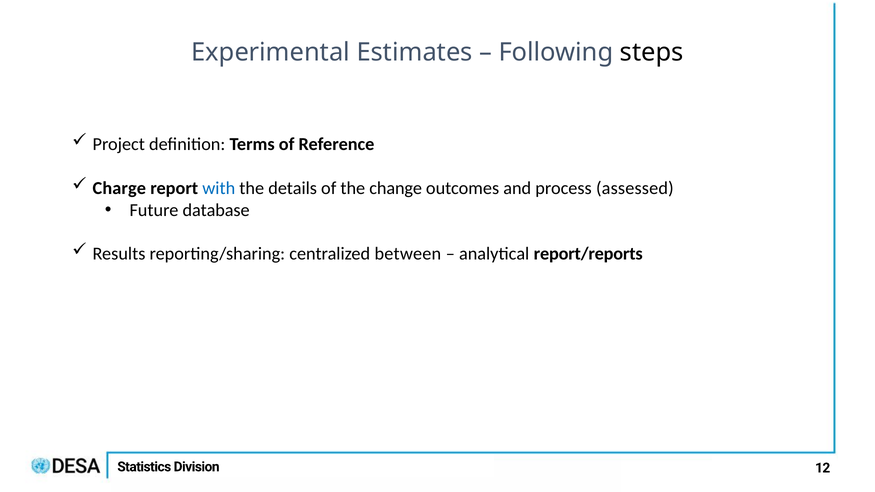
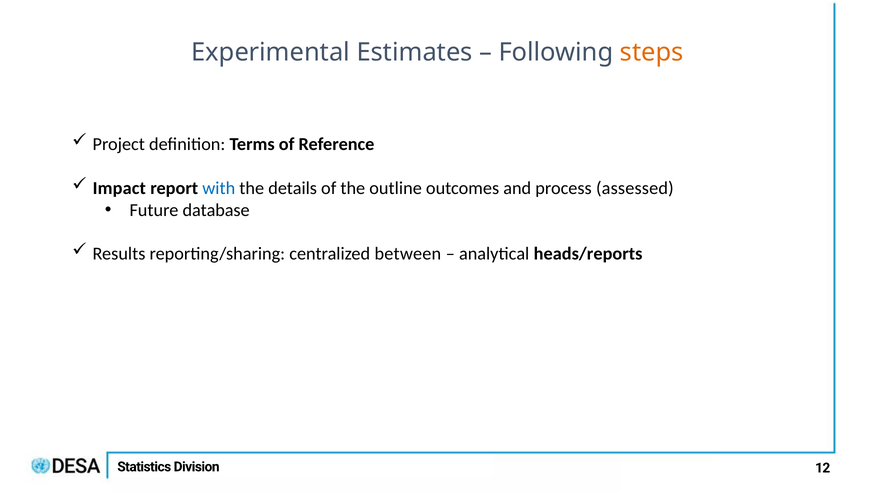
steps colour: black -> orange (652, 52)
Charge: Charge -> Impact (119, 188)
change: change -> outline (396, 188)
report/reports: report/reports -> heads/reports (588, 254)
